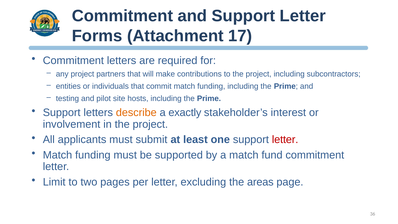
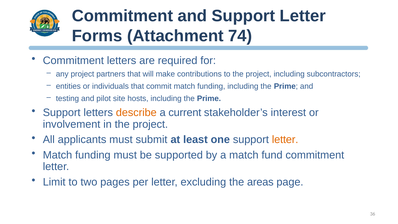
17: 17 -> 74 (240, 36)
exactly: exactly -> current (185, 113)
letter colour: red -> orange (285, 140)
